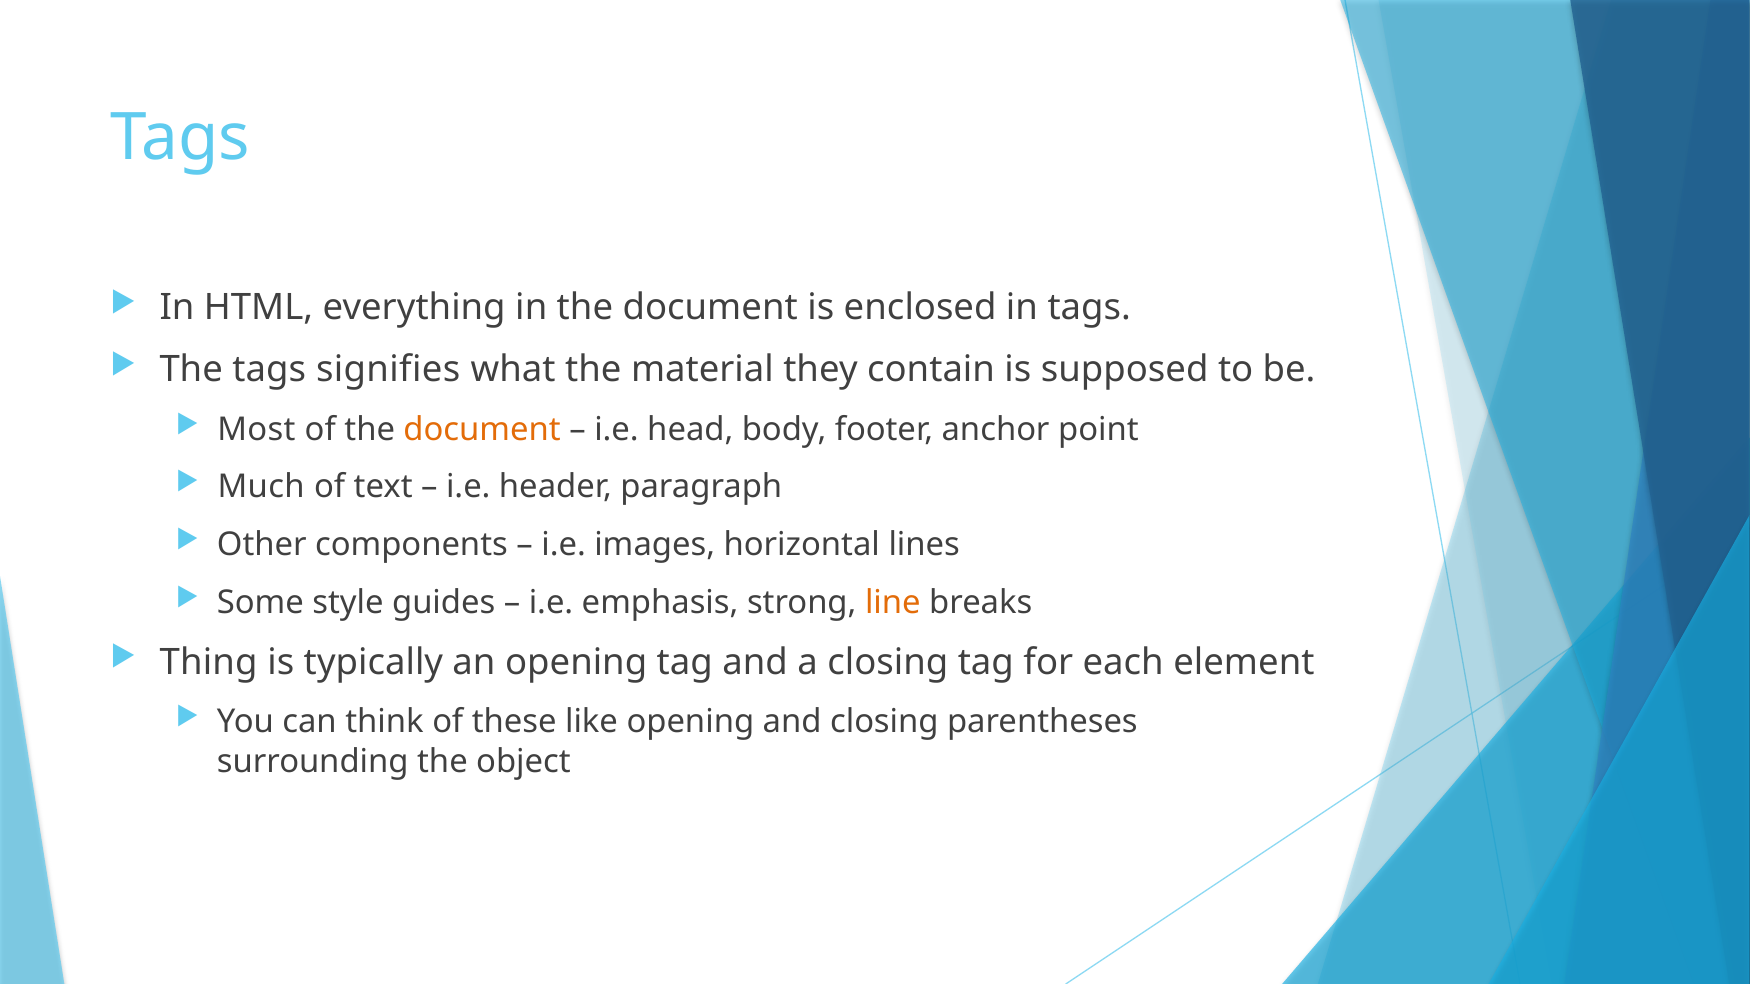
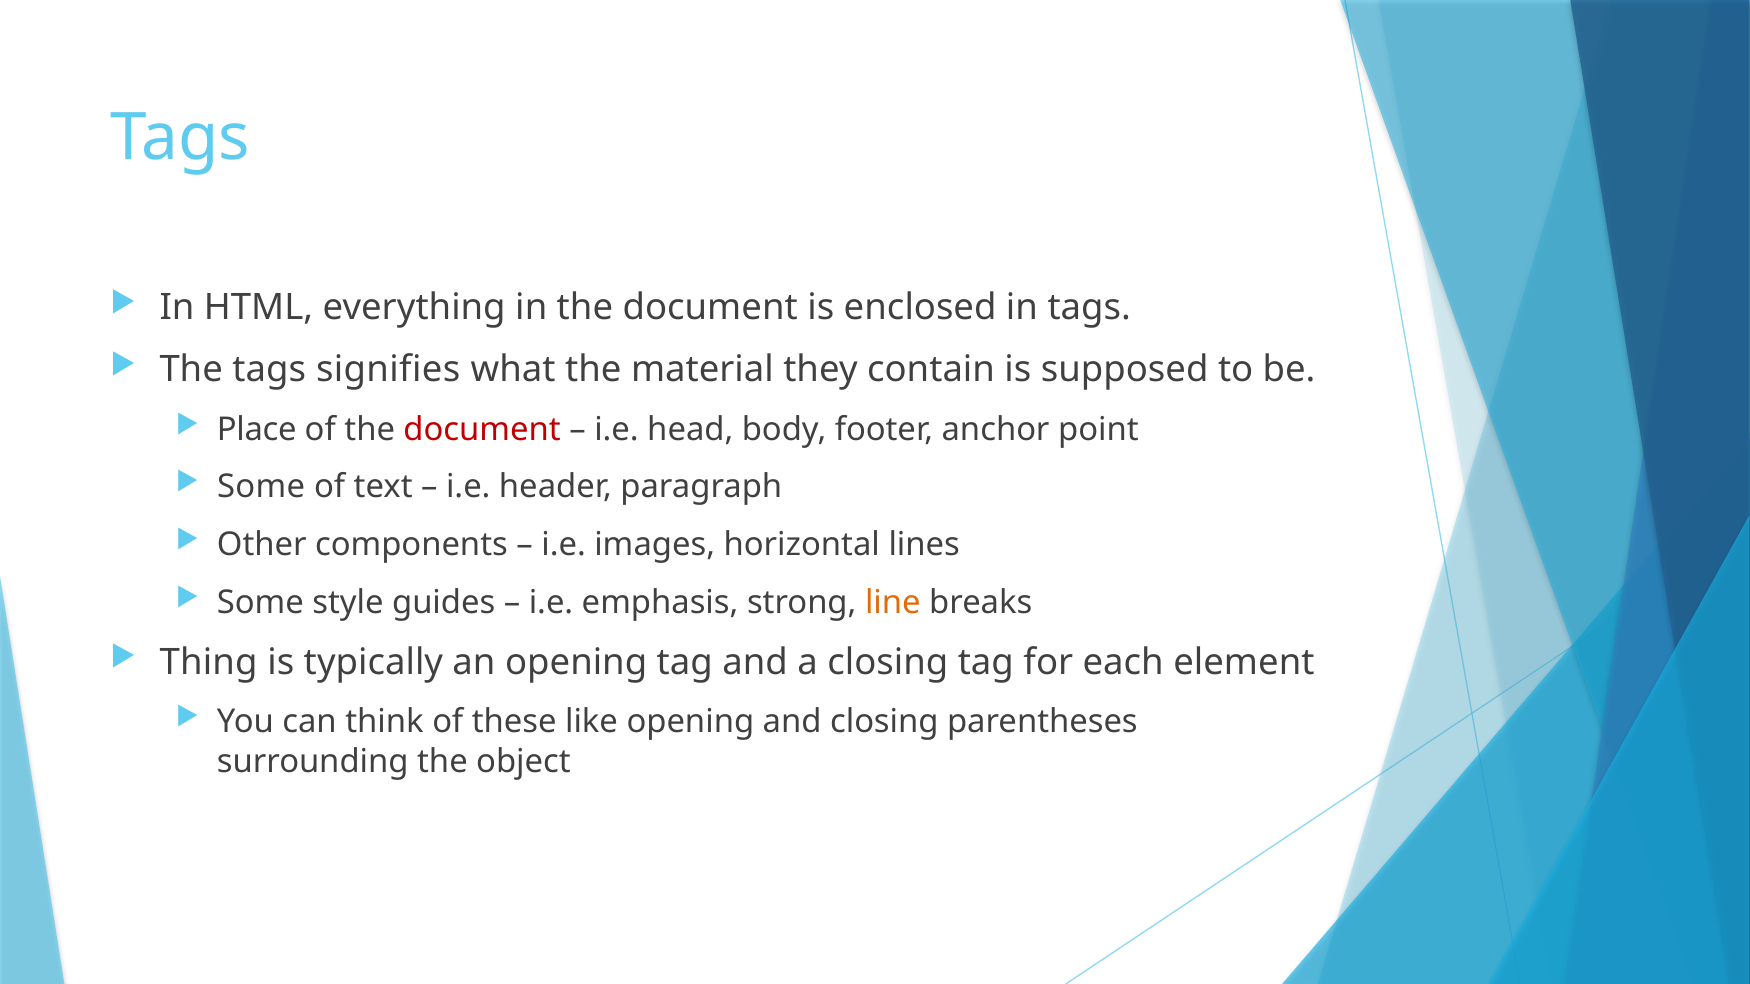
Most: Most -> Place (257, 430)
document colour: orange -> red (482, 430)
Much: Much -> Some (261, 487)
